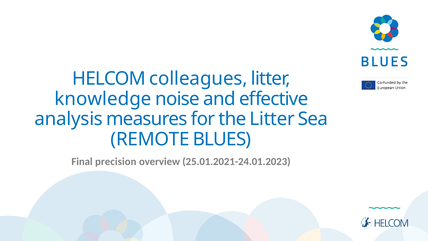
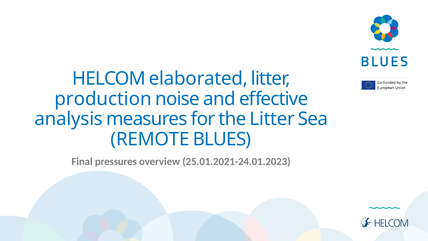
colleagues: colleagues -> elaborated (198, 79)
knowledge: knowledge -> production (103, 99)
precision: precision -> pressures (116, 161)
